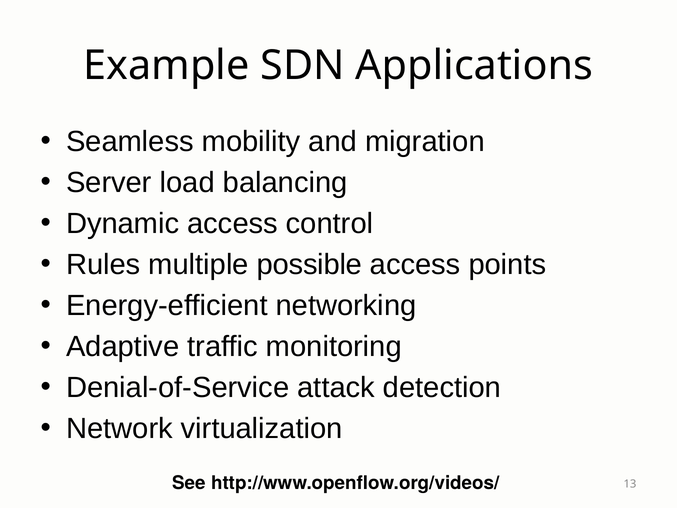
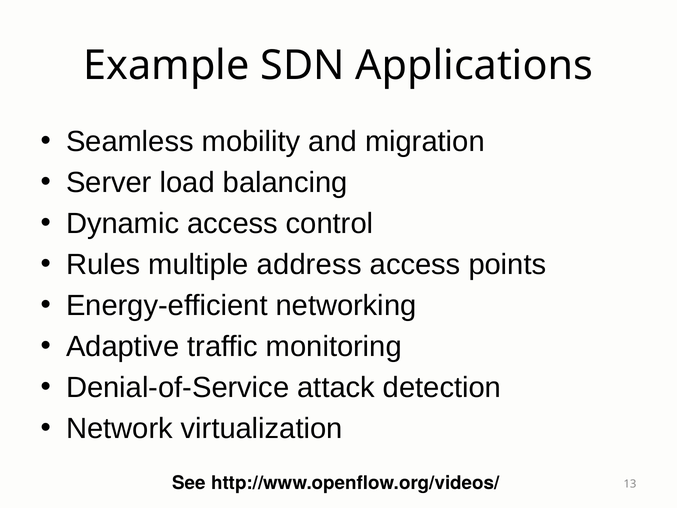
possible: possible -> address (309, 264)
